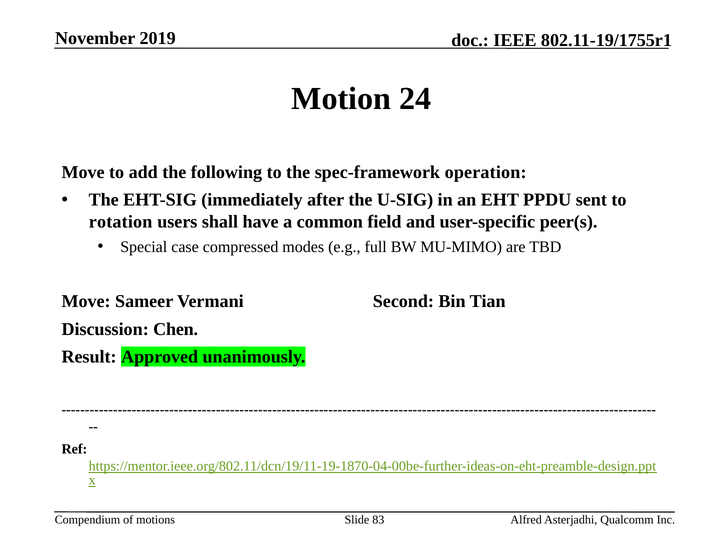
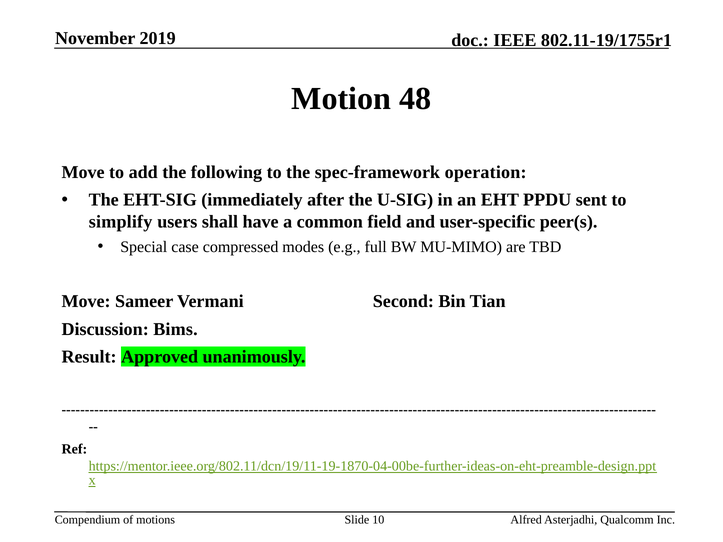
24: 24 -> 48 (415, 99)
rotation: rotation -> simplify (121, 222)
Chen: Chen -> Bims (175, 329)
83: 83 -> 10 (378, 520)
